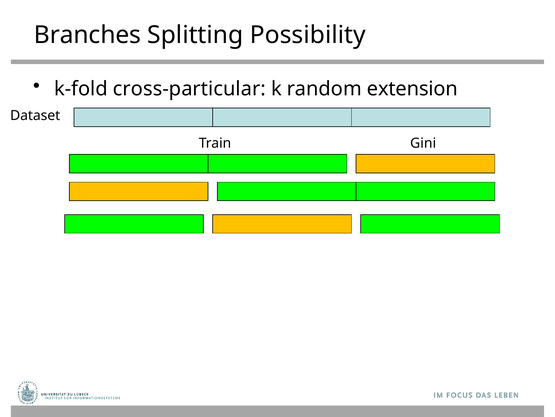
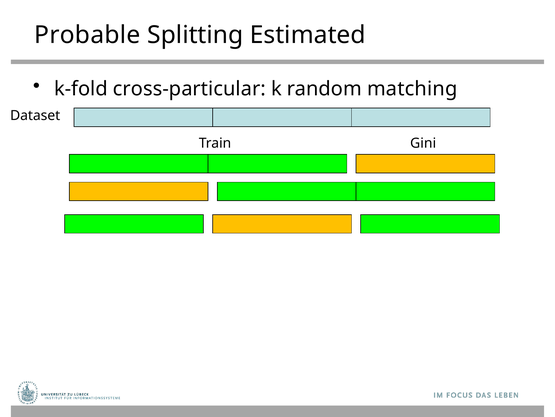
Branches: Branches -> Probable (87, 35)
Possibility: Possibility -> Estimated (308, 35)
extension: extension -> matching (412, 89)
